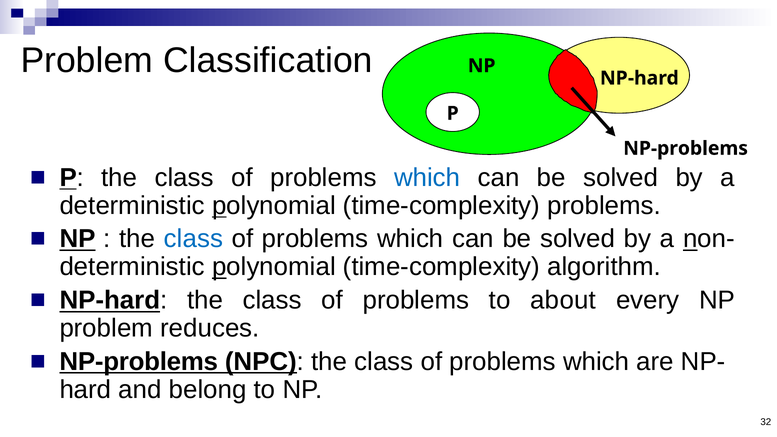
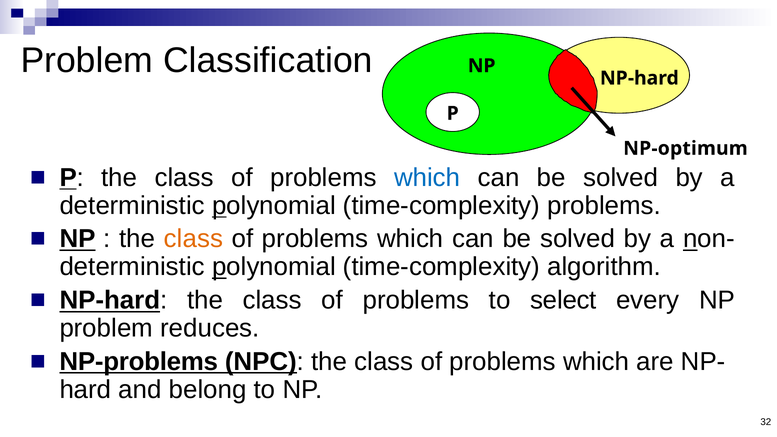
NP-problems: NP-problems -> NP-optimum (685, 148)
class colour: blue -> orange (193, 239)
about: about -> select (563, 300)
